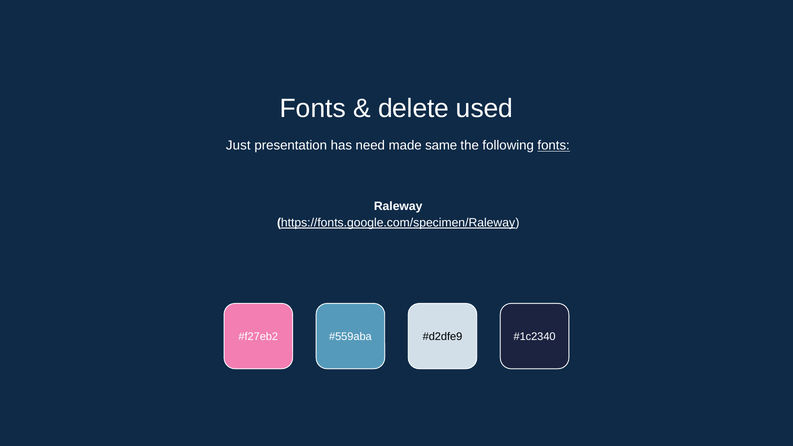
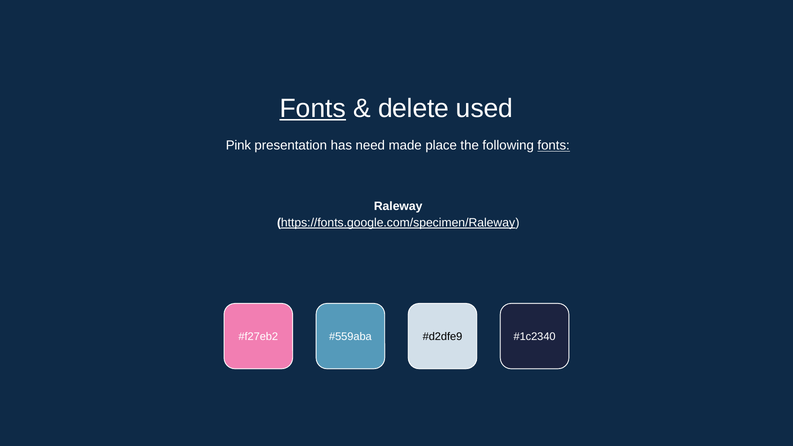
Fonts underline: none -> present (313, 108)
Just: Just -> Pink (238, 146)
same: same -> place (441, 146)
